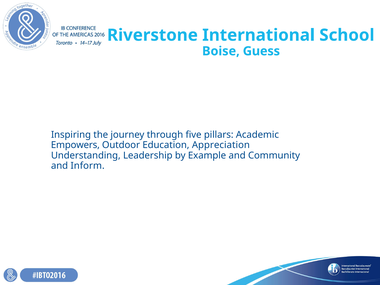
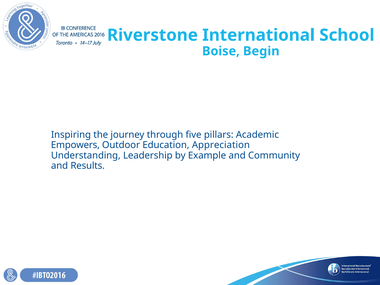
Guess: Guess -> Begin (261, 51)
Inform: Inform -> Results (88, 166)
